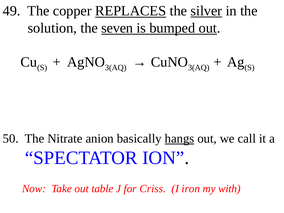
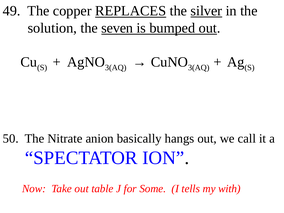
hangs underline: present -> none (180, 139)
Criss: Criss -> Some (153, 189)
iron: iron -> tells (191, 189)
